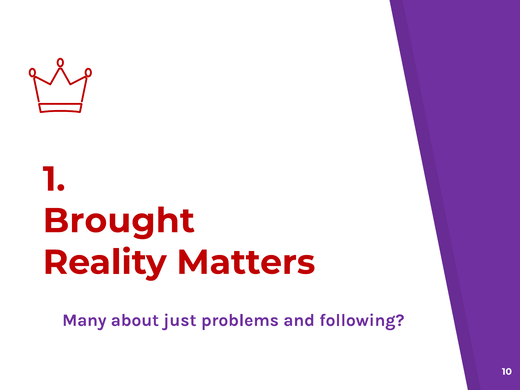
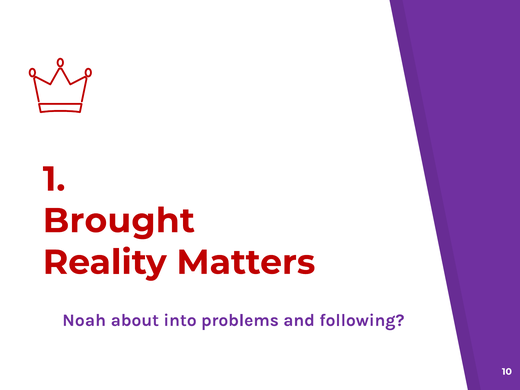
Many: Many -> Noah (84, 320)
just: just -> into (180, 320)
